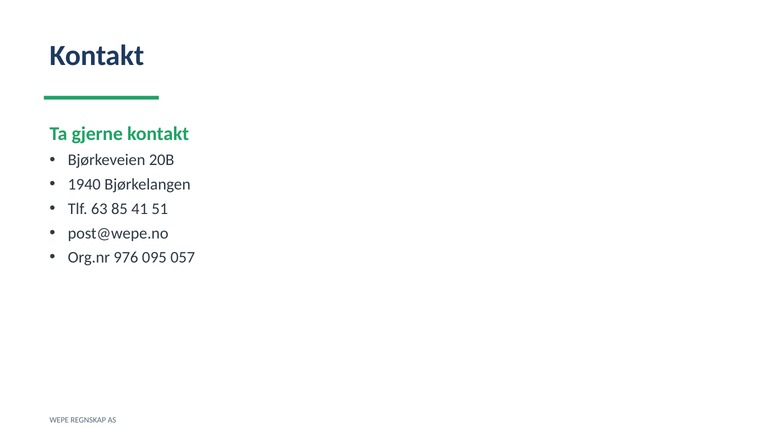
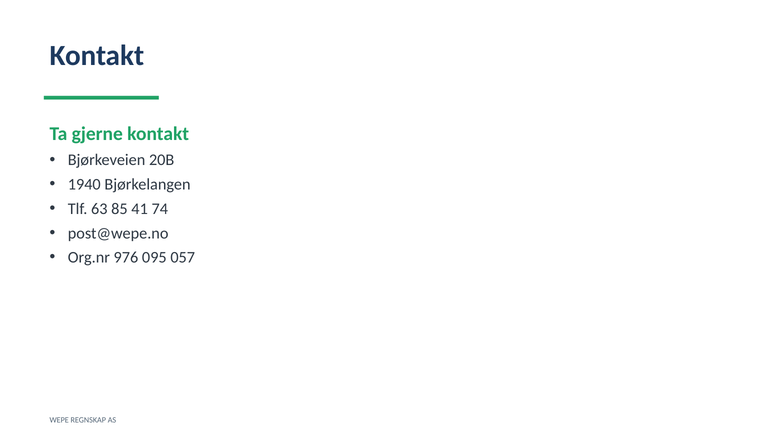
51: 51 -> 74 (160, 209)
